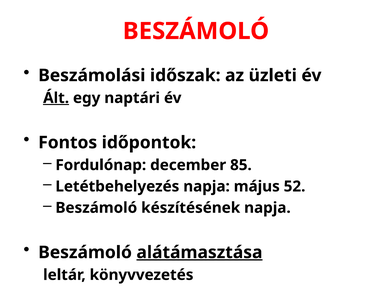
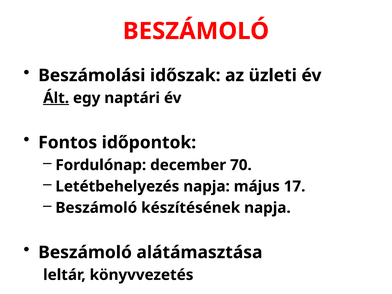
85: 85 -> 70 (241, 165)
52: 52 -> 17 (295, 186)
alátámasztása underline: present -> none (199, 252)
